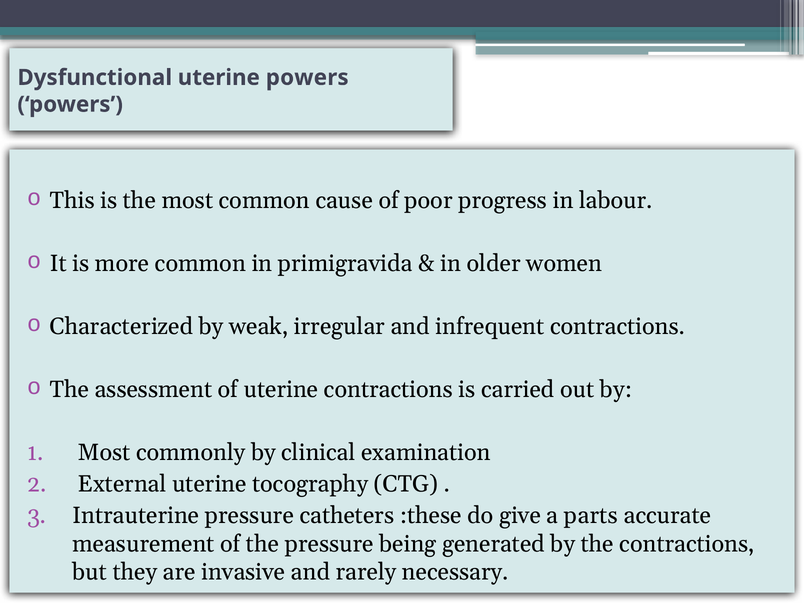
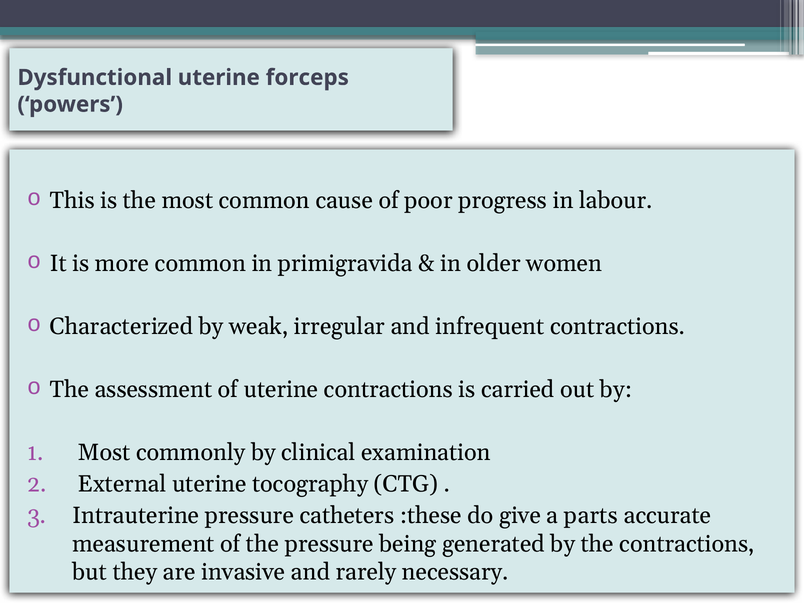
uterine powers: powers -> forceps (307, 78)
